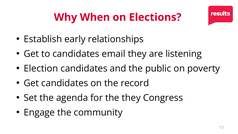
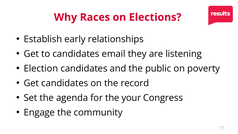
When: When -> Races (95, 17)
the they: they -> your (131, 98)
